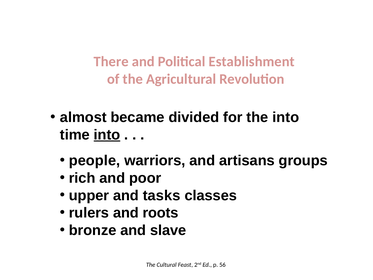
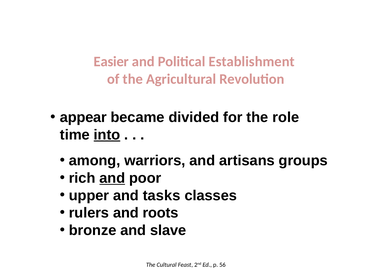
There: There -> Easier (111, 61)
almost: almost -> appear (83, 117)
the into: into -> role (286, 117)
people: people -> among (95, 160)
and underline: none -> present (112, 178)
